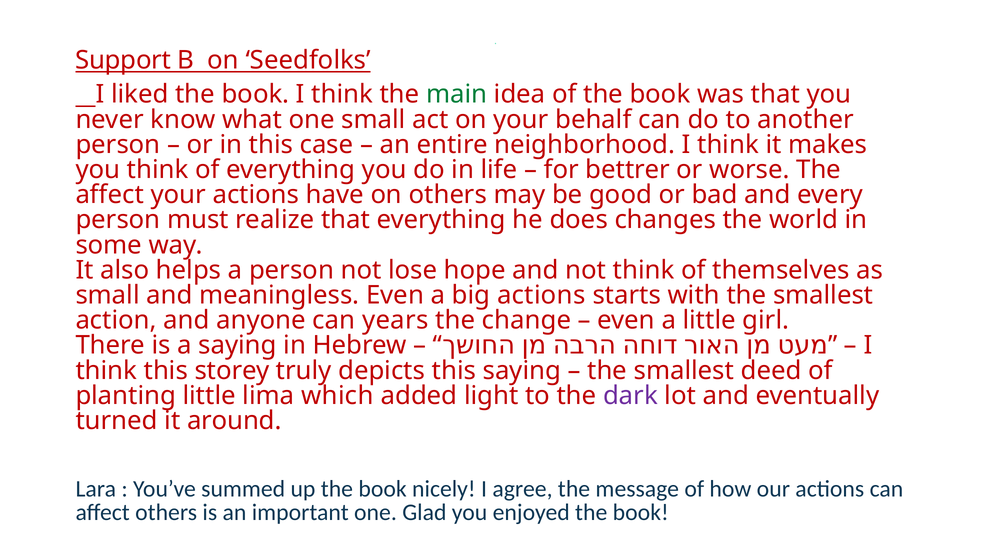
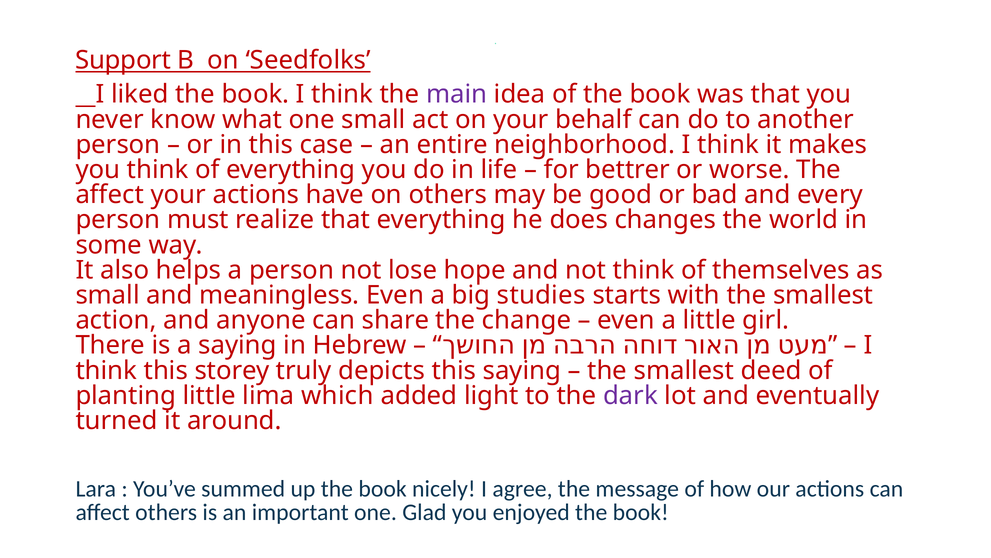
main colour: green -> purple (457, 94)
big actions: actions -> studies (541, 295)
years: years -> share (395, 320)
